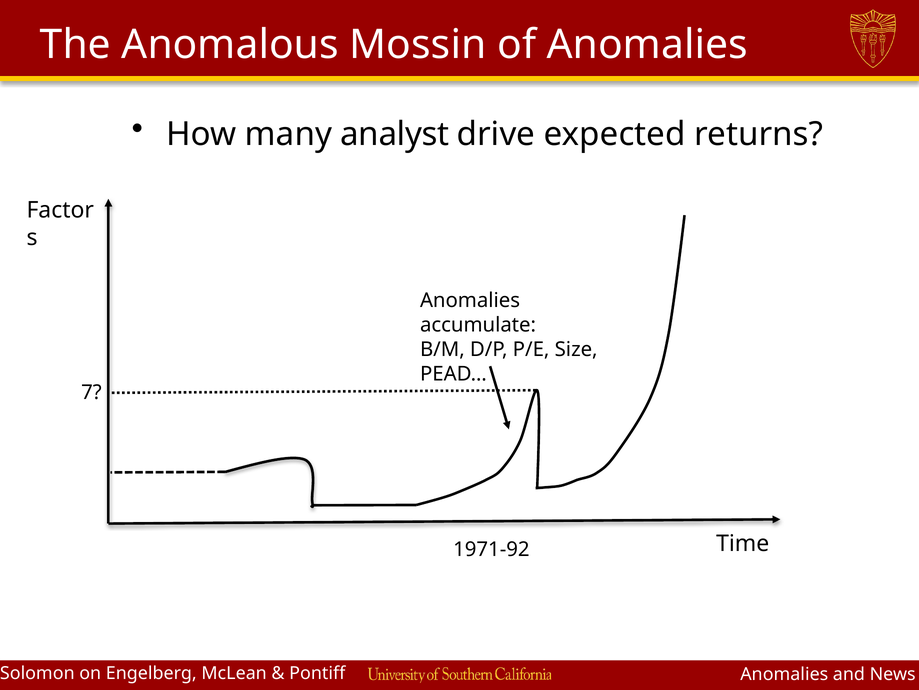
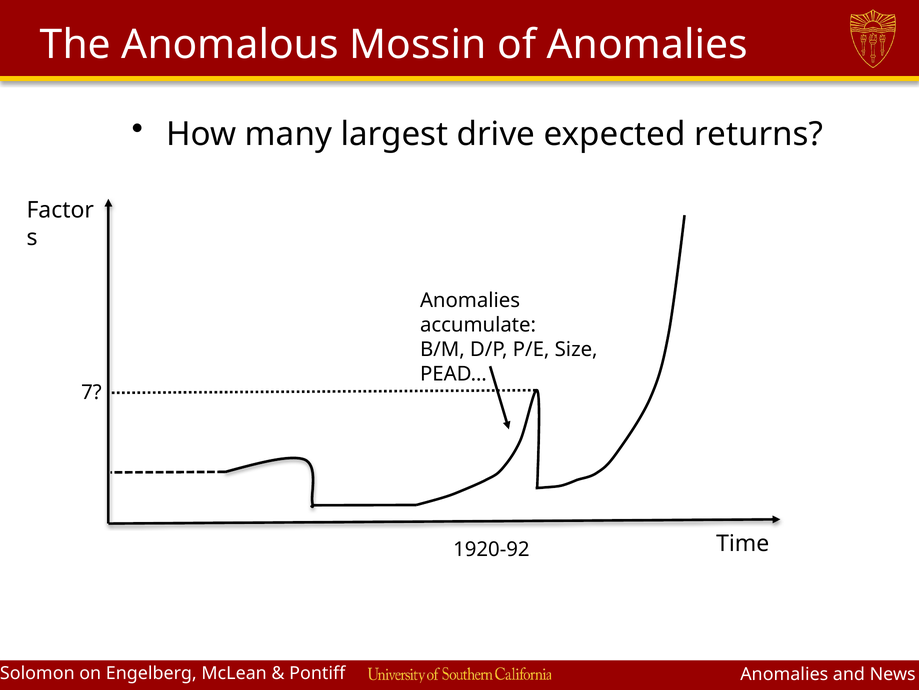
analyst: analyst -> largest (394, 134)
1971-92: 1971-92 -> 1920-92 (491, 549)
